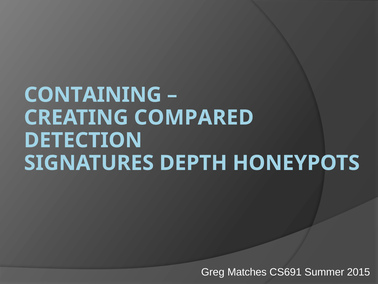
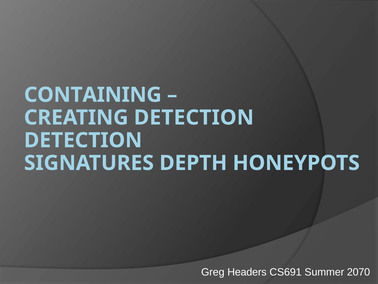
CREATING COMPARED: COMPARED -> DETECTION (194, 117)
Matches: Matches -> Headers (247, 272)
2015: 2015 -> 2070 (359, 272)
